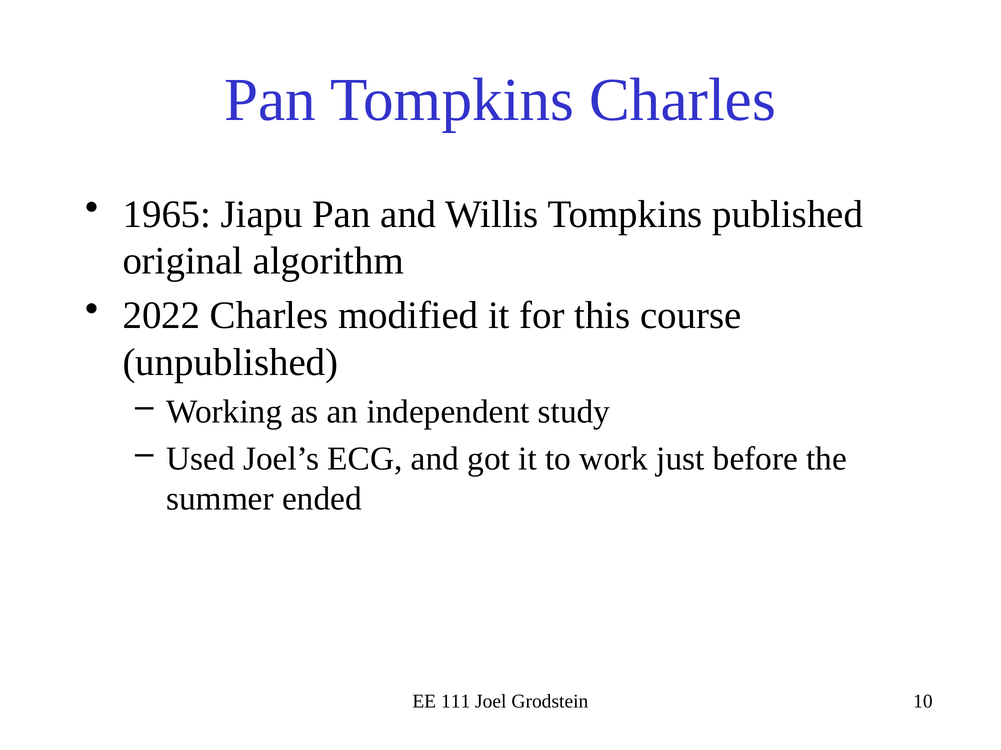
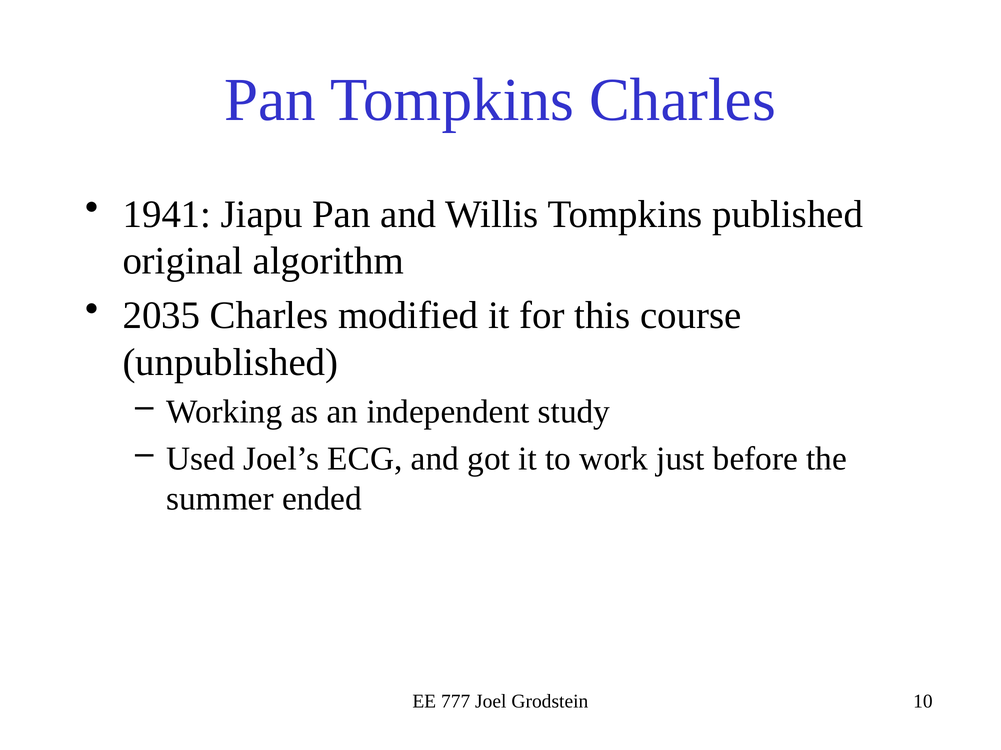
1965: 1965 -> 1941 (167, 215)
2022: 2022 -> 2035 (161, 316)
111: 111 -> 777 (456, 702)
